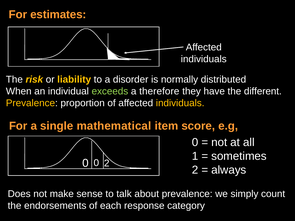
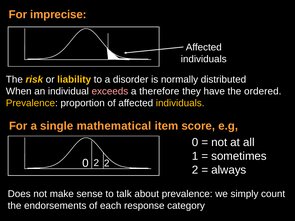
estimates: estimates -> imprecise (58, 14)
exceeds colour: light green -> pink (110, 91)
different: different -> ordered (263, 91)
0 0: 0 -> 2 (96, 163)
